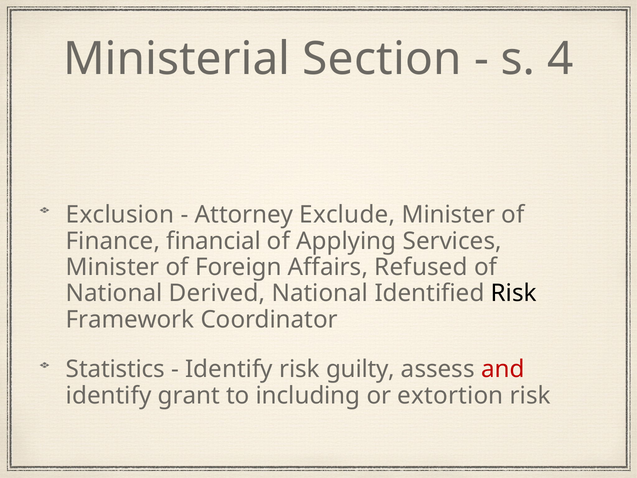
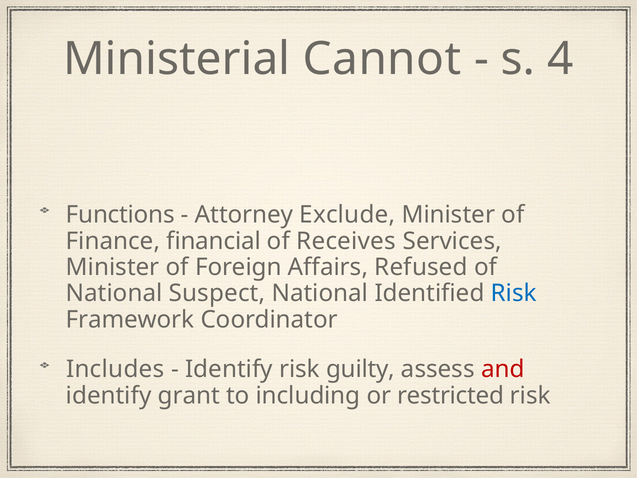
Section: Section -> Cannot (382, 59)
Exclusion: Exclusion -> Functions (120, 215)
Applying: Applying -> Receives (346, 241)
Derived: Derived -> Suspect (217, 293)
Risk colour: black -> blue (514, 293)
Statistics: Statistics -> Includes (115, 369)
extortion: extortion -> restricted (451, 395)
